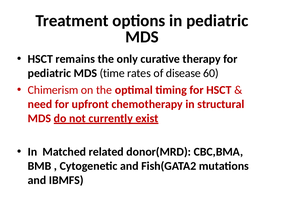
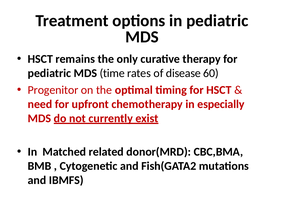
Chimerism: Chimerism -> Progenitor (53, 90)
structural: structural -> especially (221, 104)
